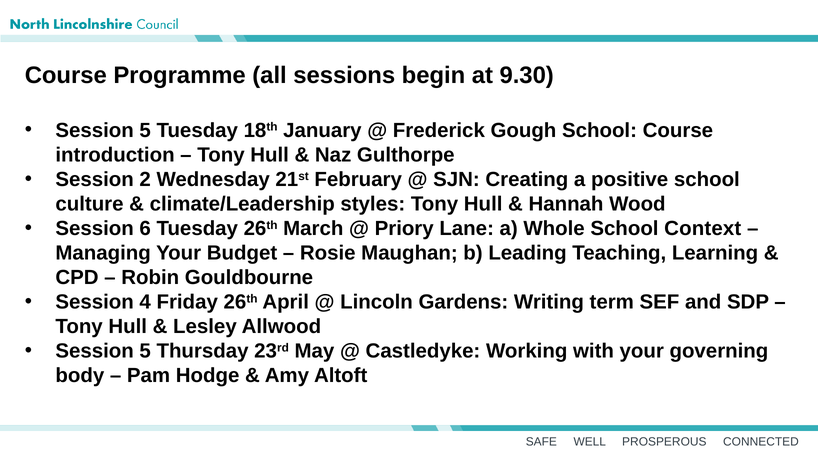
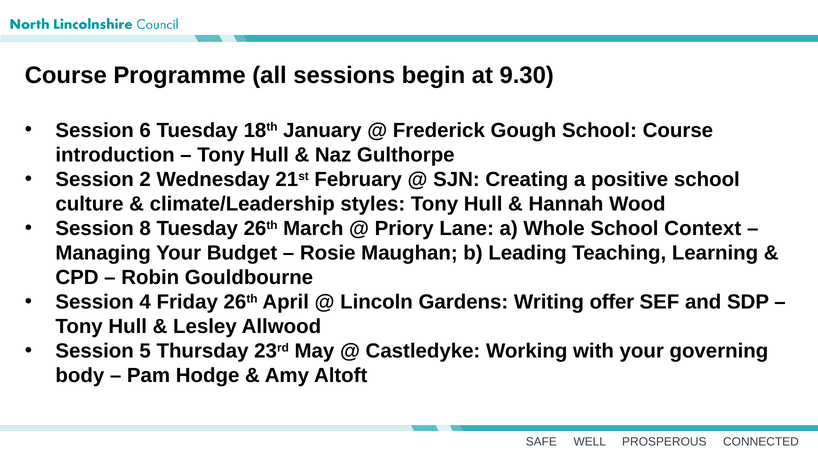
5: 5 -> 6 (145, 130)
6: 6 -> 8 (145, 229)
term: term -> offer (612, 302)
